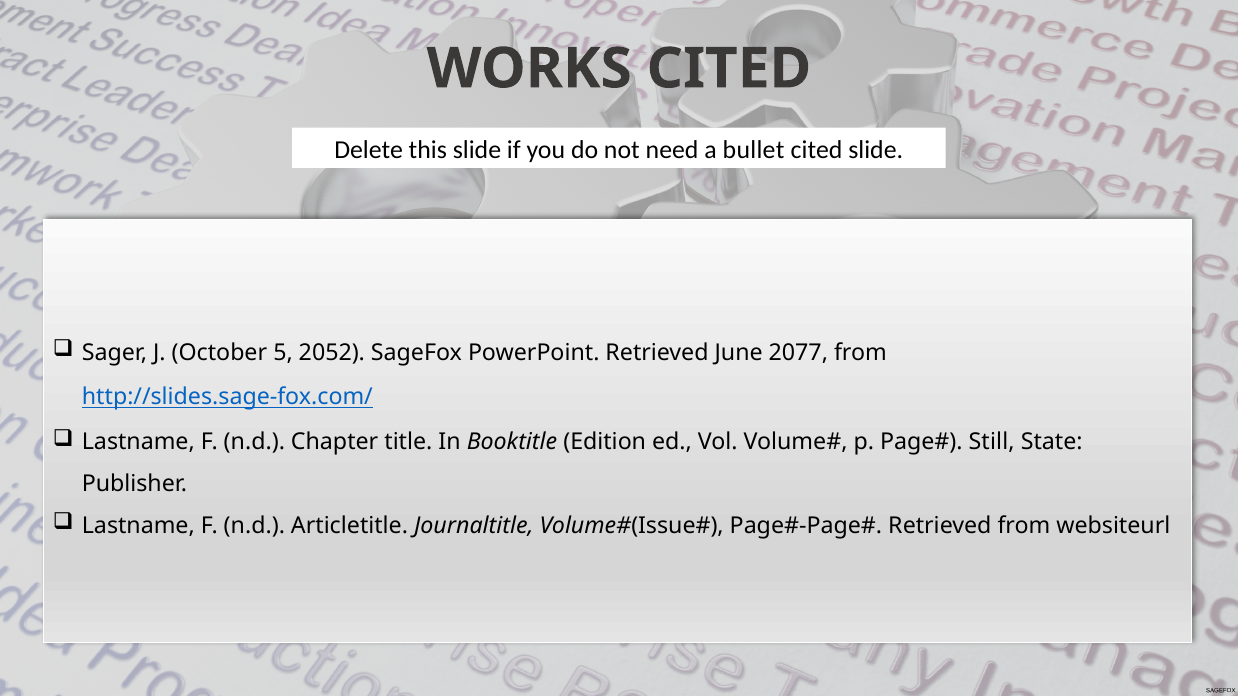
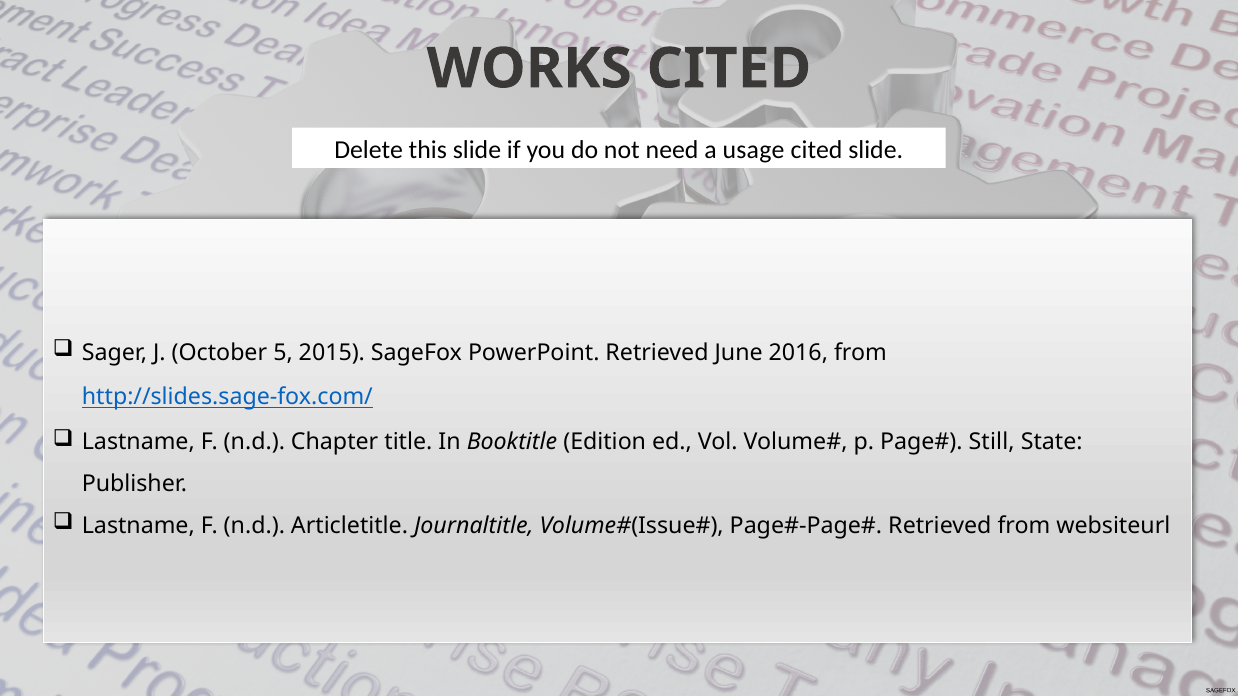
bullet: bullet -> usage (754, 150)
2052: 2052 -> 2015 (332, 353)
2077: 2077 -> 2016 (798, 353)
